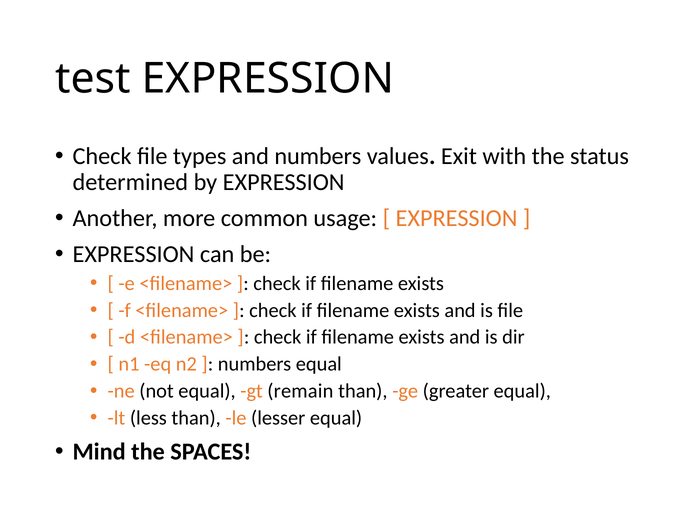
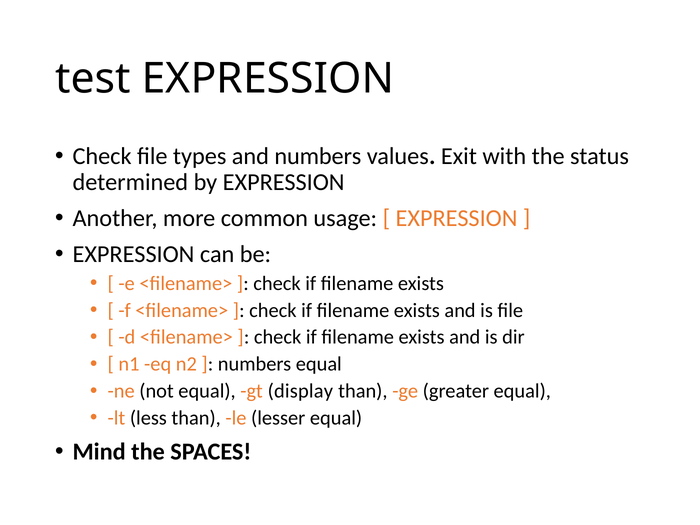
remain: remain -> display (300, 391)
